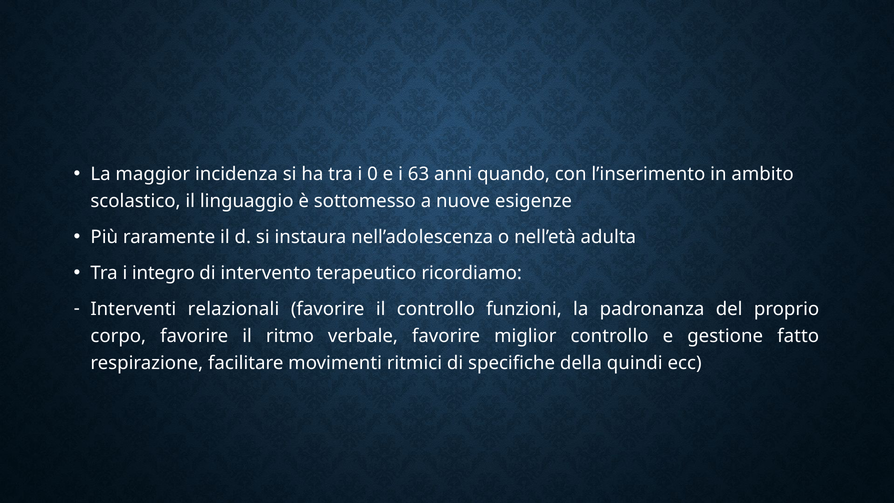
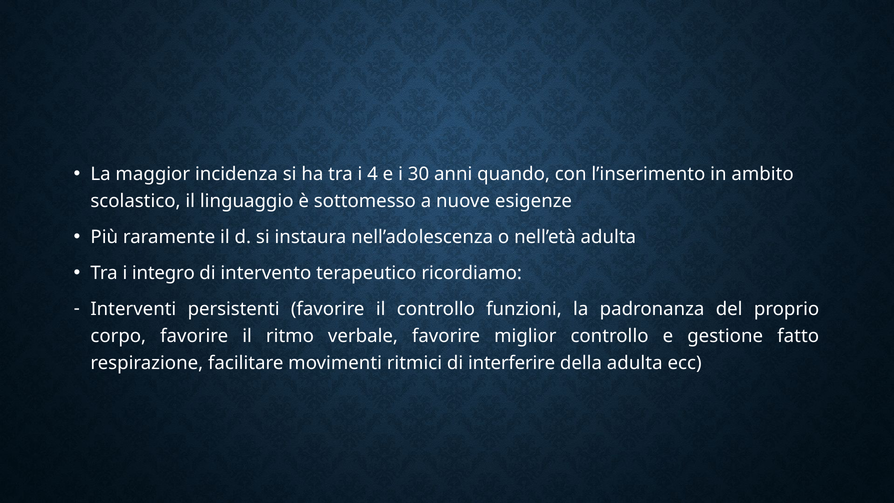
0: 0 -> 4 (373, 174)
63: 63 -> 30 (419, 174)
relazionali: relazionali -> persistenti (234, 309)
specifiche: specifiche -> interferire (512, 363)
della quindi: quindi -> adulta (635, 363)
